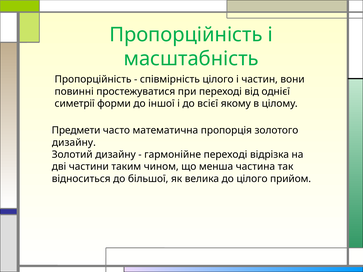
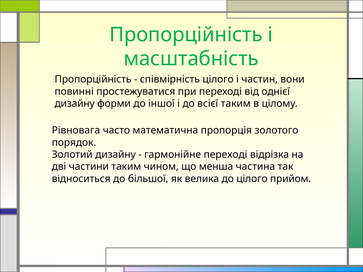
симетрії: симетрії -> дизайну (75, 104)
всієї якому: якому -> таким (236, 104)
Предмети: Предмети -> Рівновага (76, 130)
дизайну: дизайну -> порядок (74, 143)
